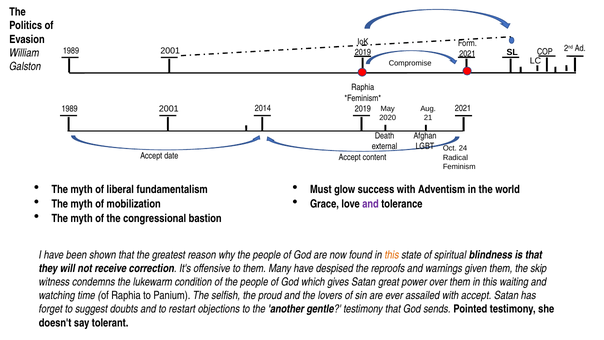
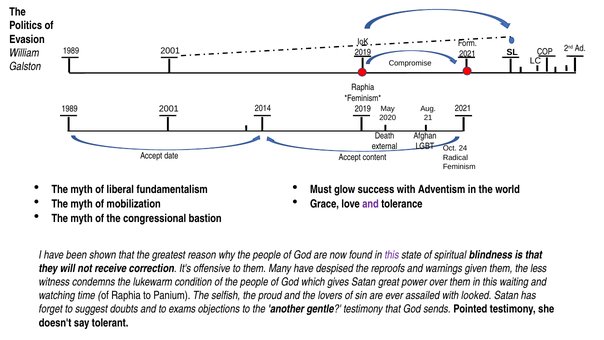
this colour: orange -> purple (392, 255)
skip: skip -> less (539, 268)
with accept: accept -> looked (477, 295)
restart: restart -> exams (182, 309)
